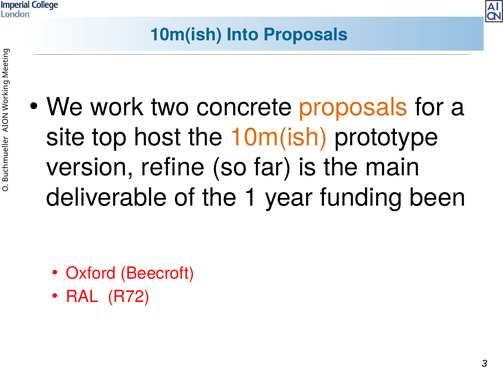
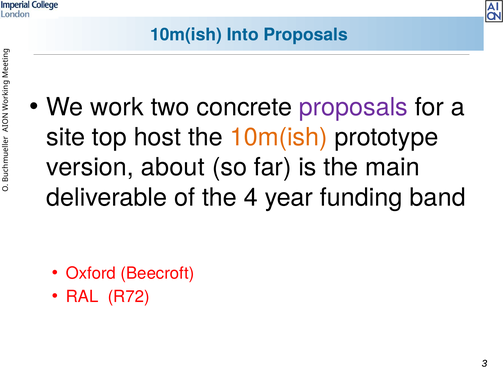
proposals colour: orange -> purple (353, 107)
refine: refine -> about (173, 167)
1: 1 -> 4 (251, 198)
been: been -> band (438, 198)
